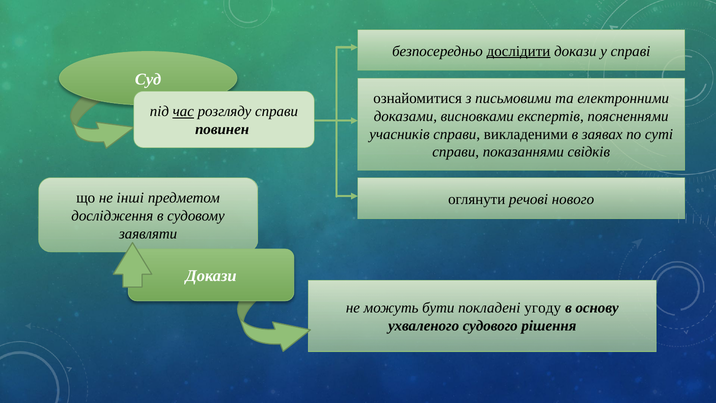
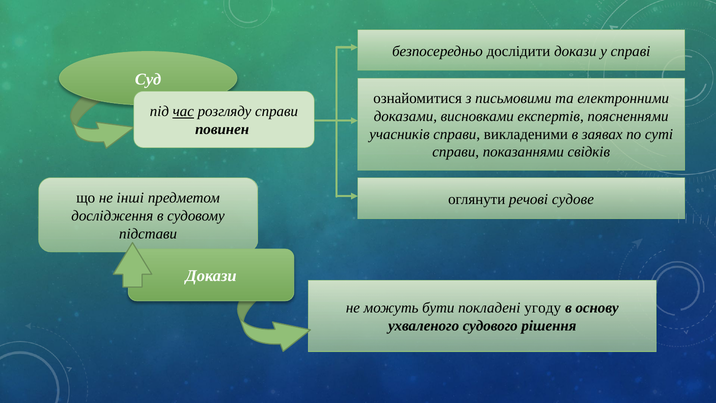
дослідити underline: present -> none (518, 51)
нового: нового -> судове (573, 199)
заявляти: заявляти -> підстави (148, 234)
